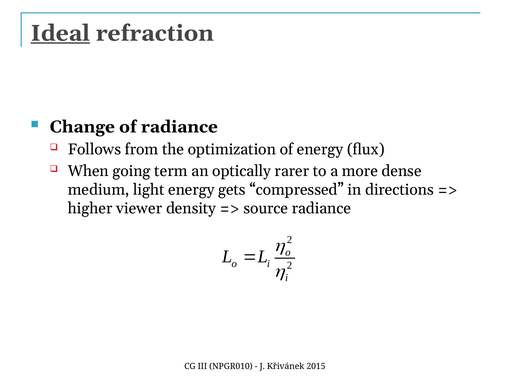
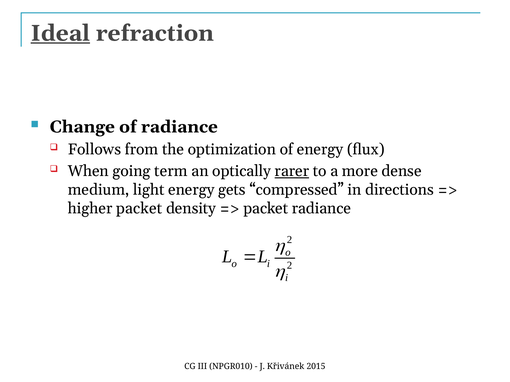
rarer underline: none -> present (292, 171)
higher viewer: viewer -> packet (139, 209)
source: source -> packet (266, 209)
